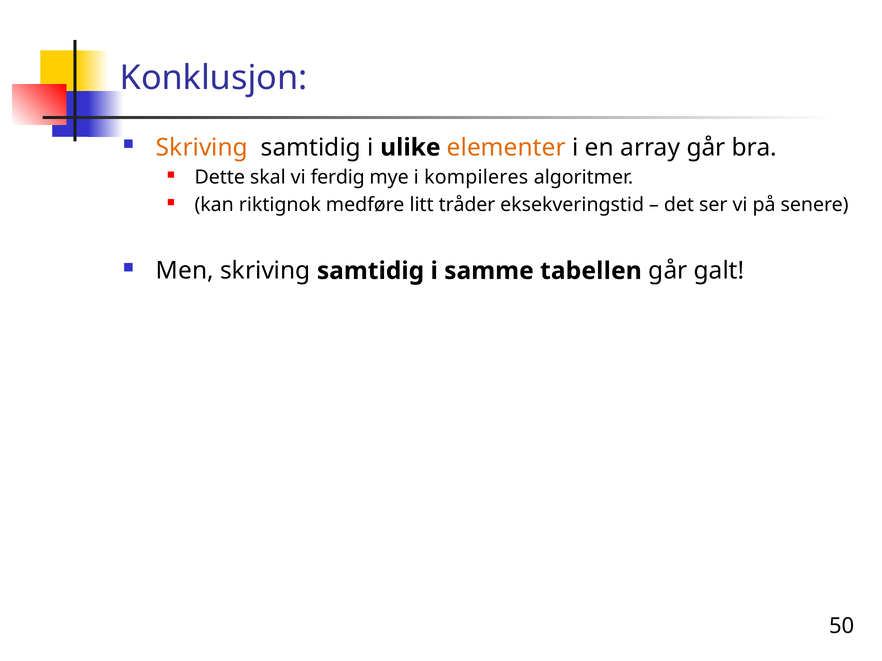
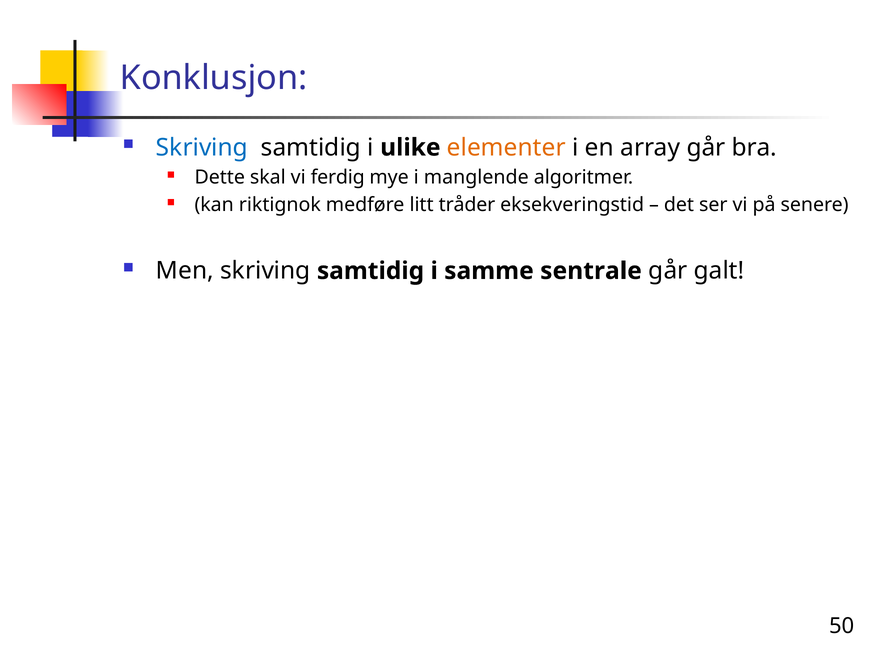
Skriving colour: orange -> blue (202, 148)
kompileres: kompileres -> manglende (476, 178)
tabellen: tabellen -> sentrale (591, 271)
